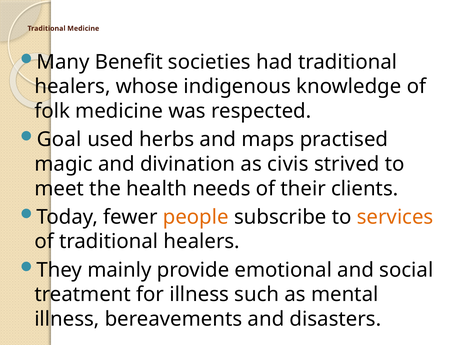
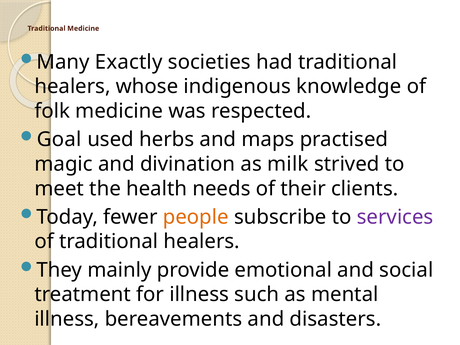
Benefit: Benefit -> Exactly (129, 62)
civis: civis -> milk (288, 164)
services colour: orange -> purple (395, 217)
